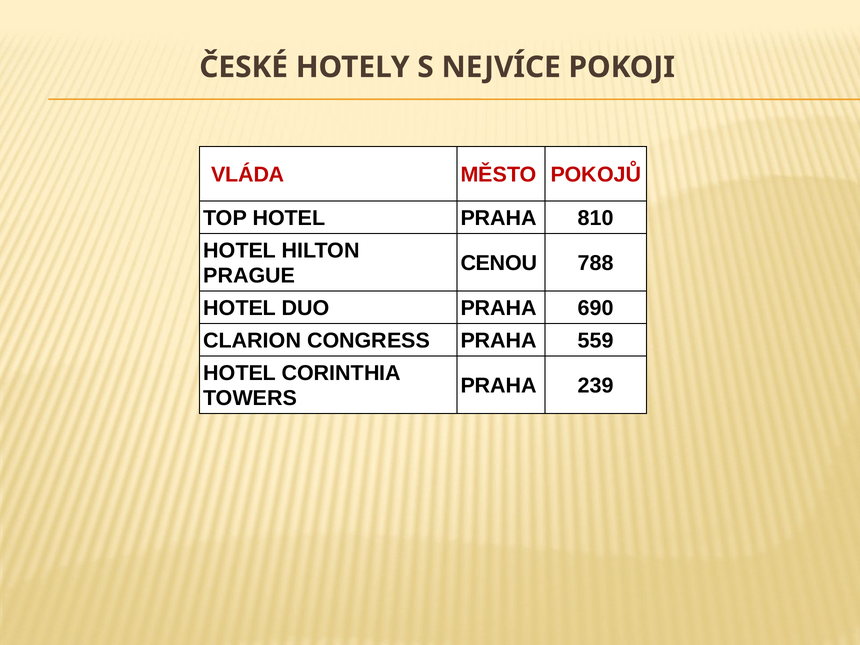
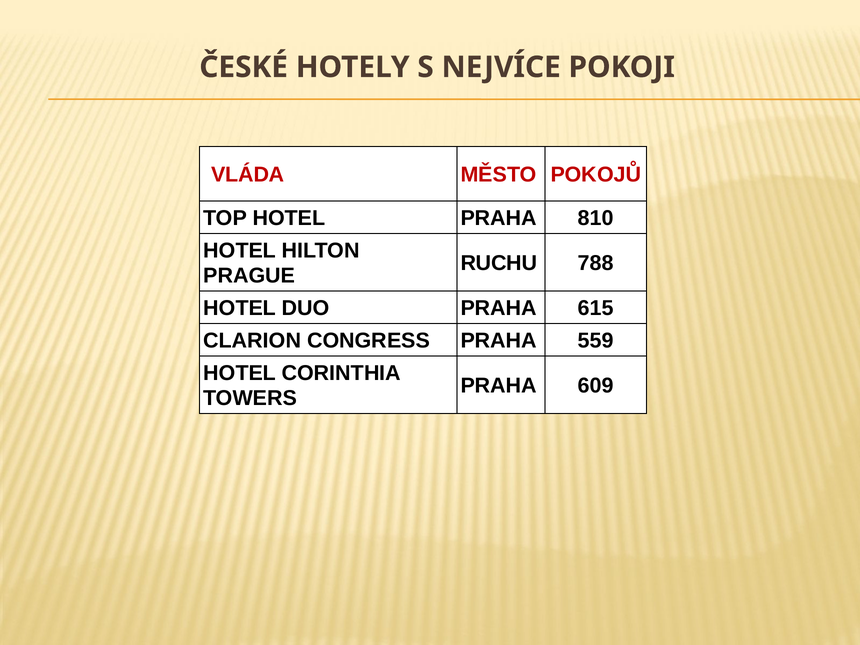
CENOU: CENOU -> RUCHU (499, 263)
690: 690 -> 615 (596, 308)
239: 239 -> 609 (596, 386)
